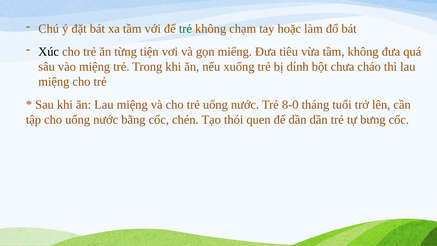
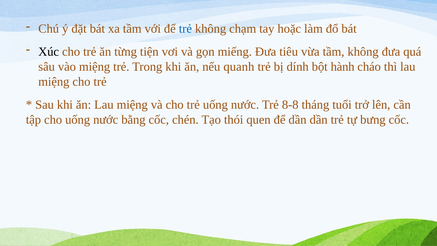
trẻ colour: green -> blue (185, 29)
xuống: xuống -> quanh (239, 67)
chưa: chưa -> hành (343, 67)
8-0: 8-0 -> 8-8 (290, 105)
